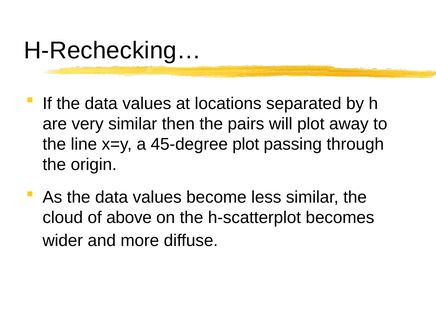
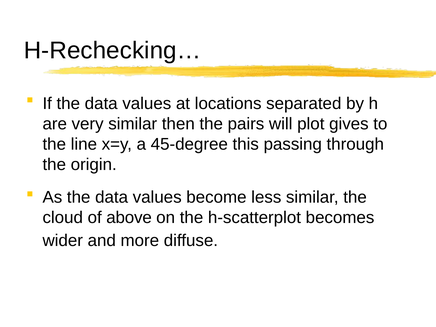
away: away -> gives (349, 124)
45-degree plot: plot -> this (246, 144)
